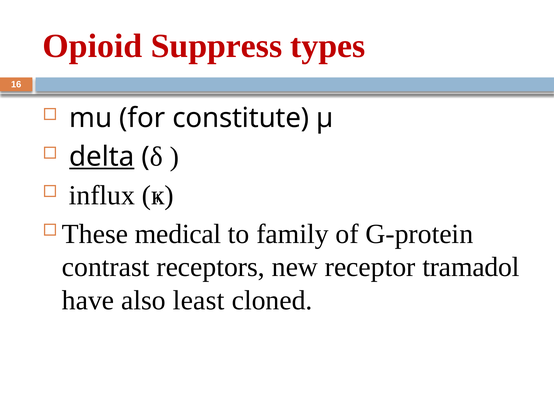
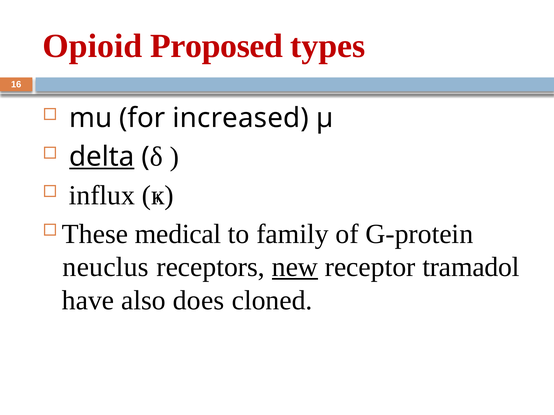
Suppress: Suppress -> Proposed (217, 46)
constitute: constitute -> increased (241, 118)
contrast: contrast -> neuclus (106, 267)
new underline: none -> present (295, 267)
least: least -> does (199, 301)
